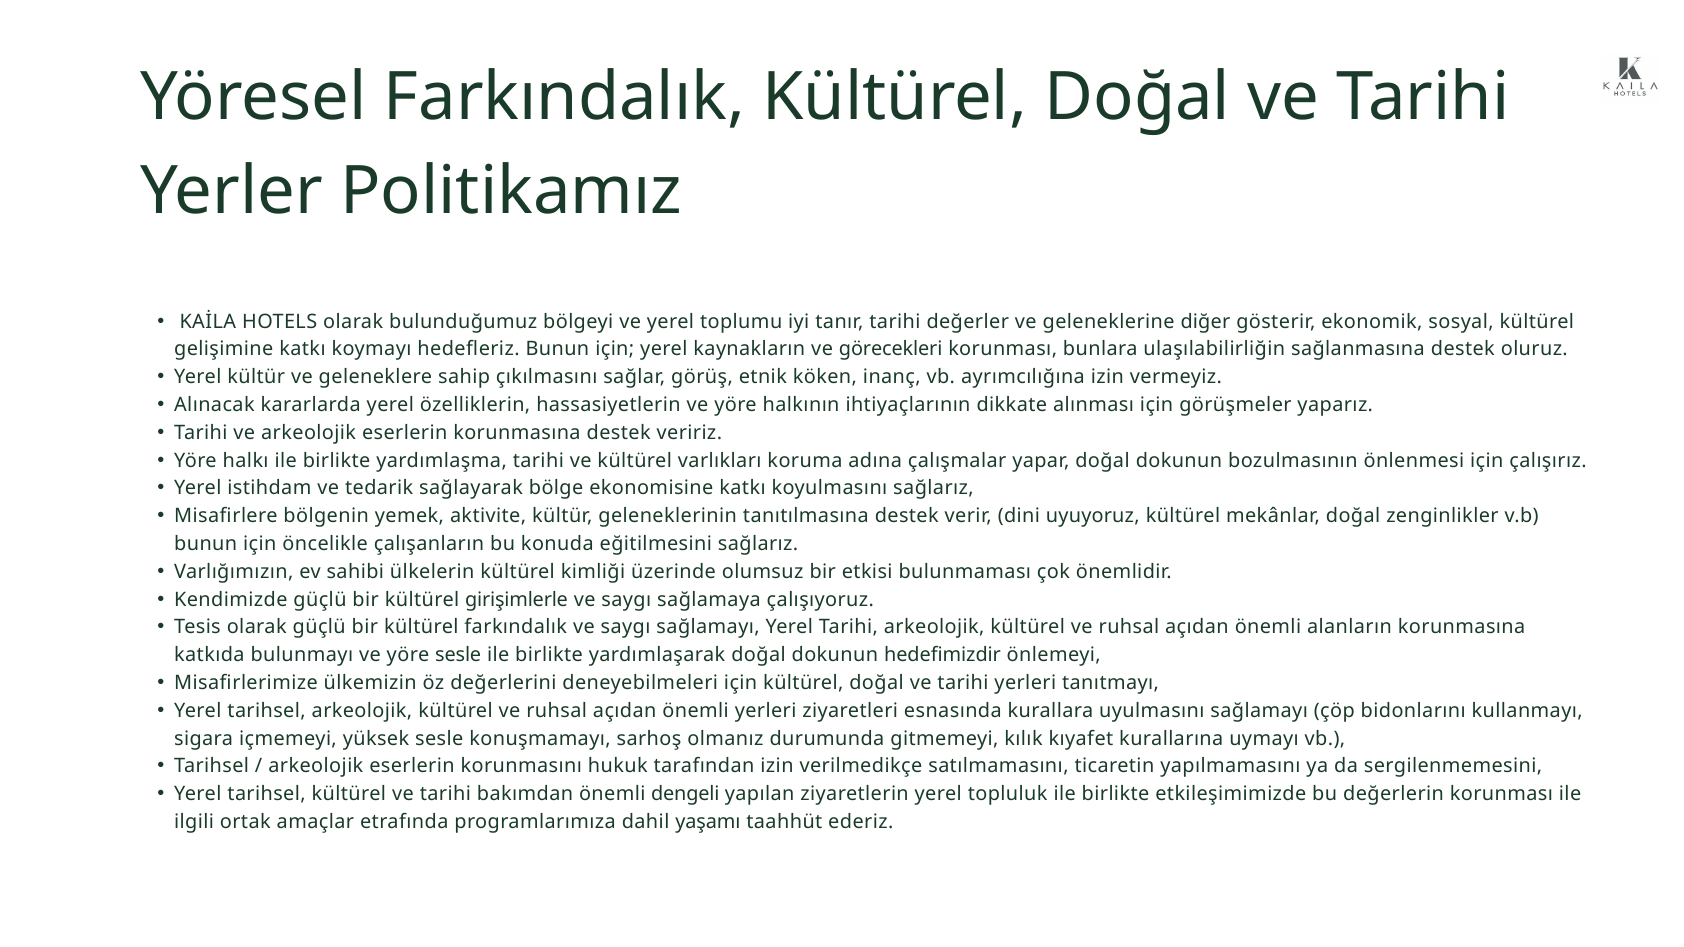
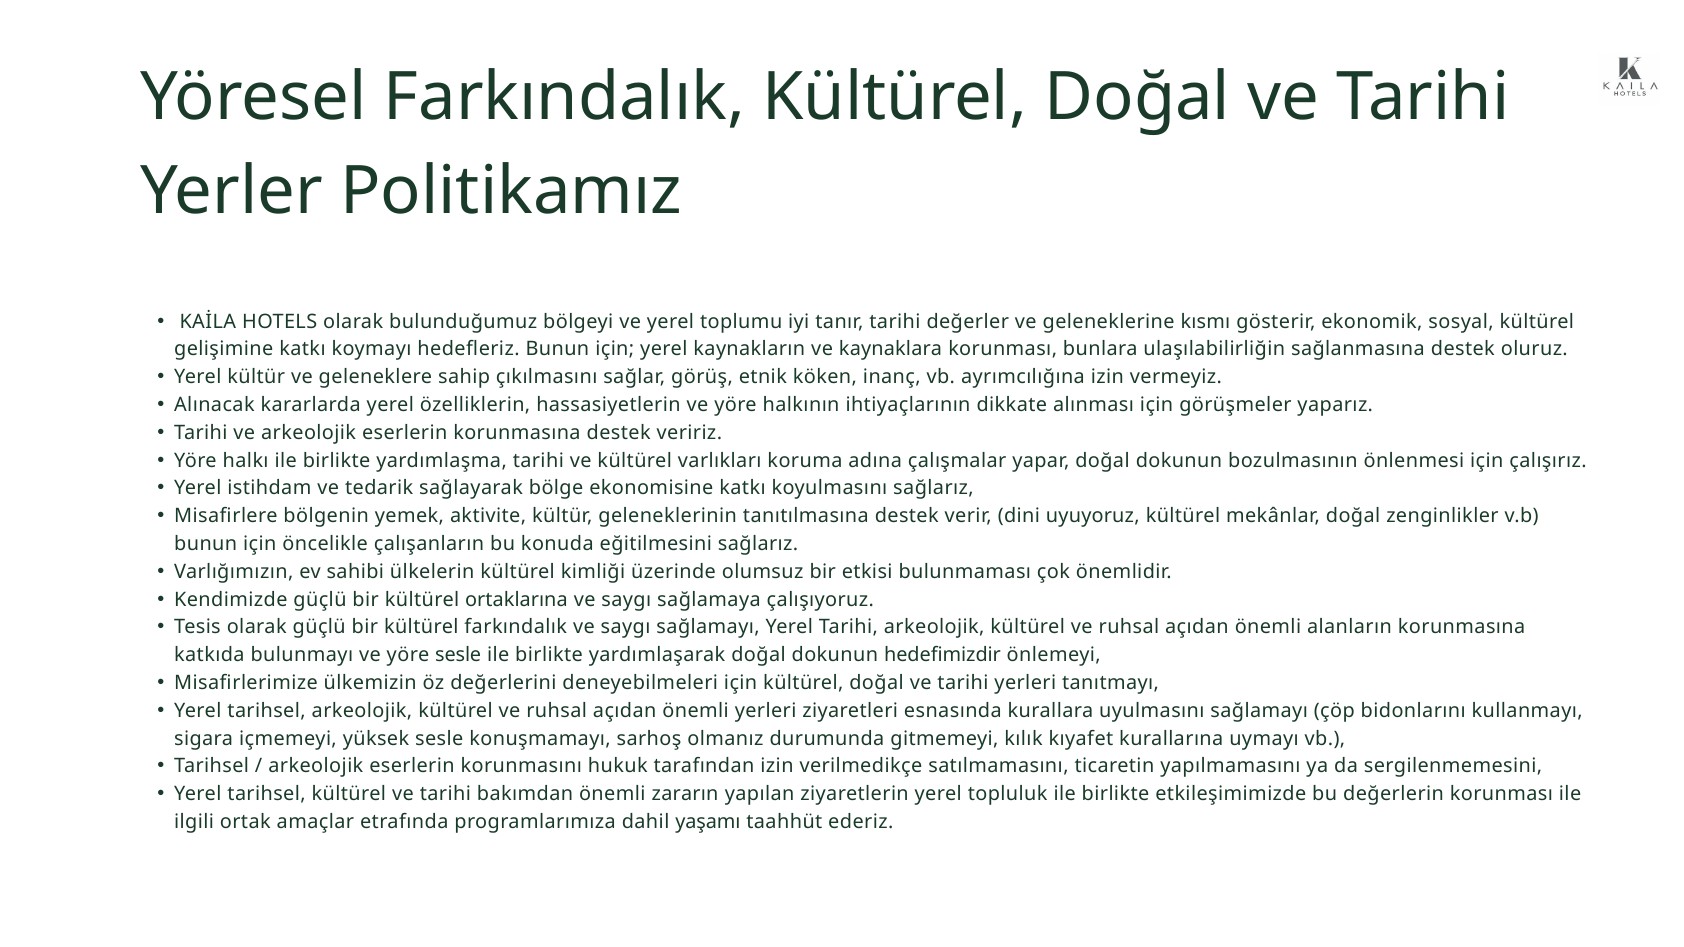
diğer: diğer -> kısmı (1205, 322)
görecekleri: görecekleri -> kaynaklara (891, 349)
girişimlerle: girişimlerle -> ortaklarına (516, 600)
dengeli: dengeli -> zararın (685, 794)
